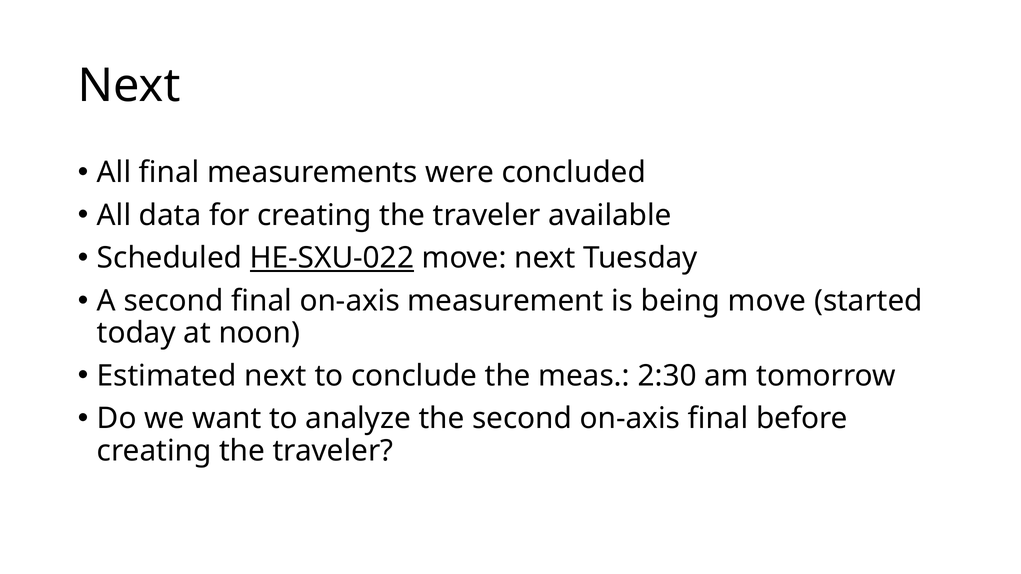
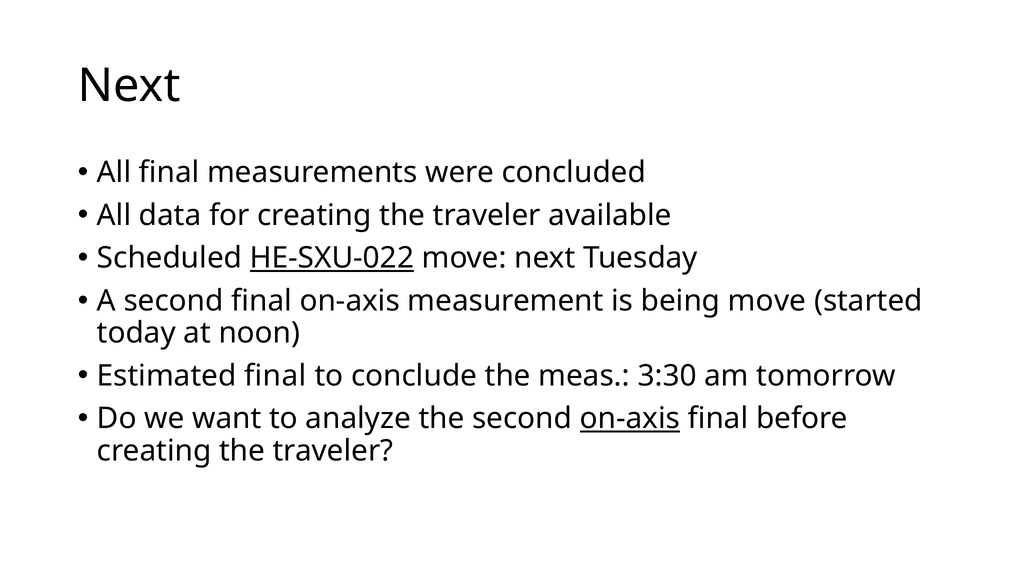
Estimated next: next -> final (275, 376)
2:30: 2:30 -> 3:30 (667, 376)
on-axis underline: none -> present (630, 419)
